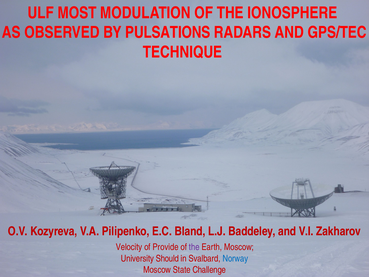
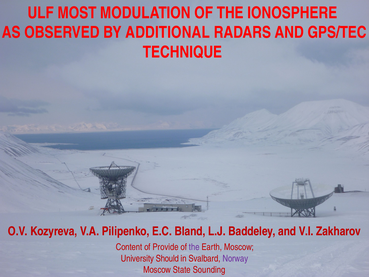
PULSATIONS: PULSATIONS -> ADDITIONAL (168, 33)
Velocity: Velocity -> Content (129, 247)
Norway colour: blue -> purple (235, 258)
Challenge: Challenge -> Sounding (209, 270)
